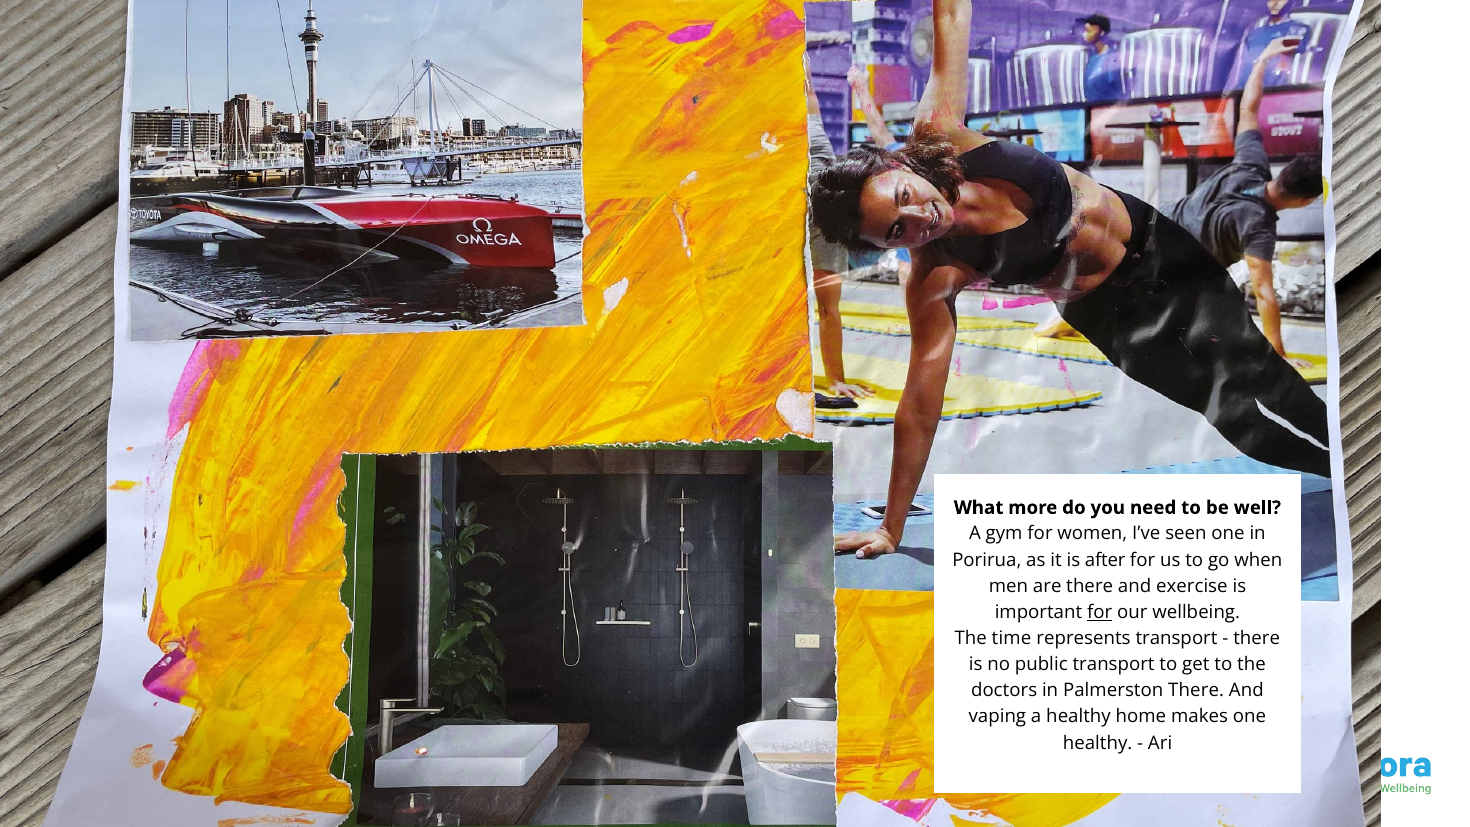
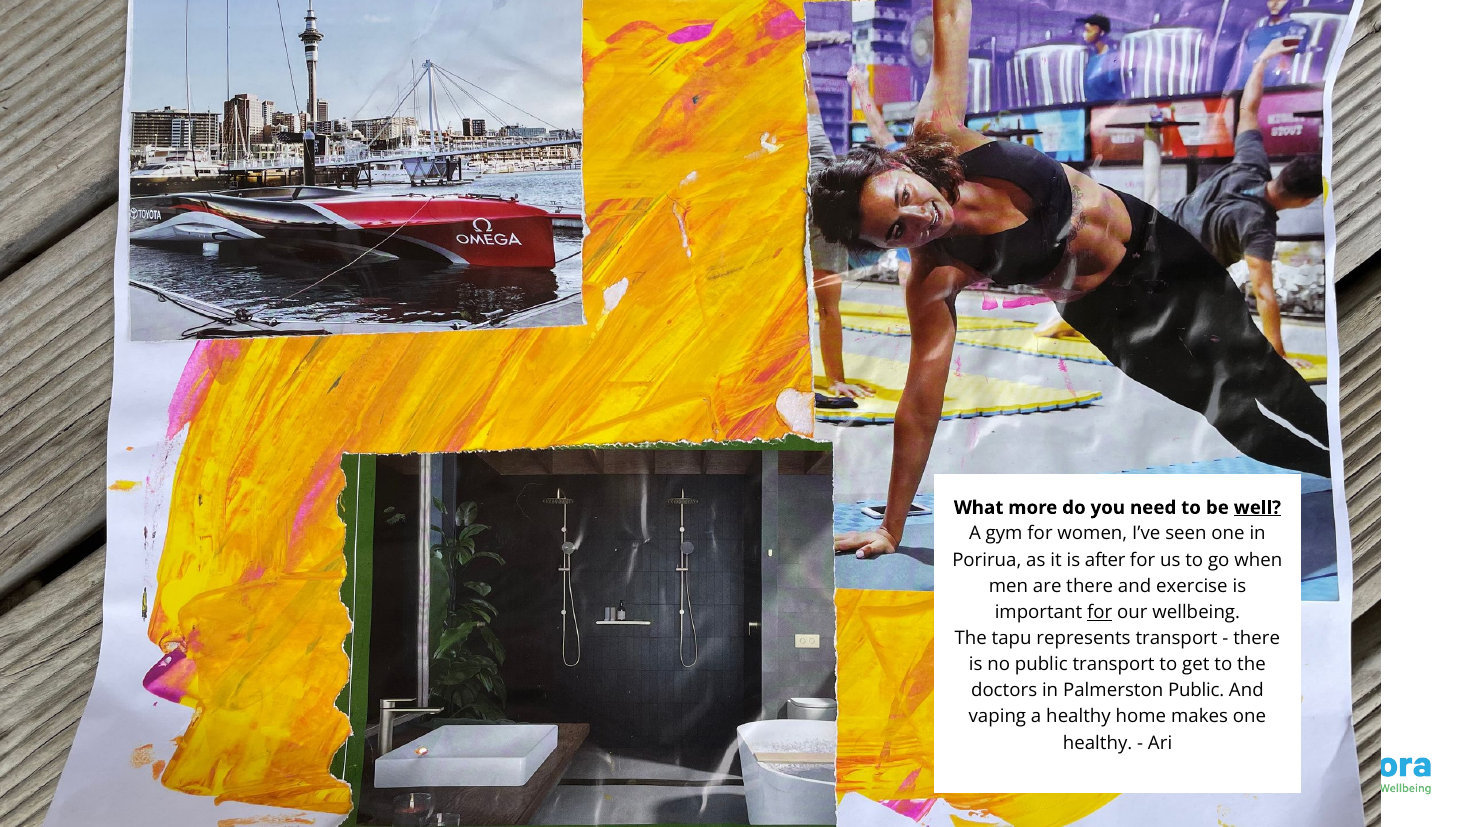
well underline: none -> present (1257, 508)
time: time -> tapu (1012, 638)
Palmerston There: There -> Public (1196, 690)
